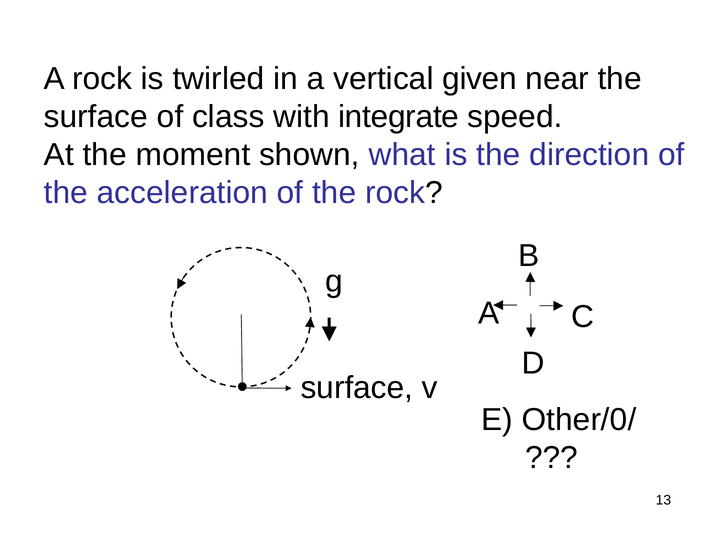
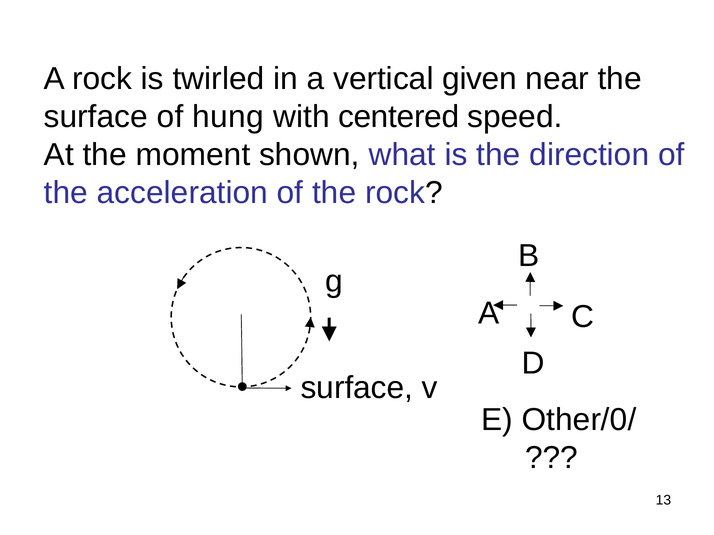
class: class -> hung (228, 117)
integrate: integrate -> centered (399, 117)
